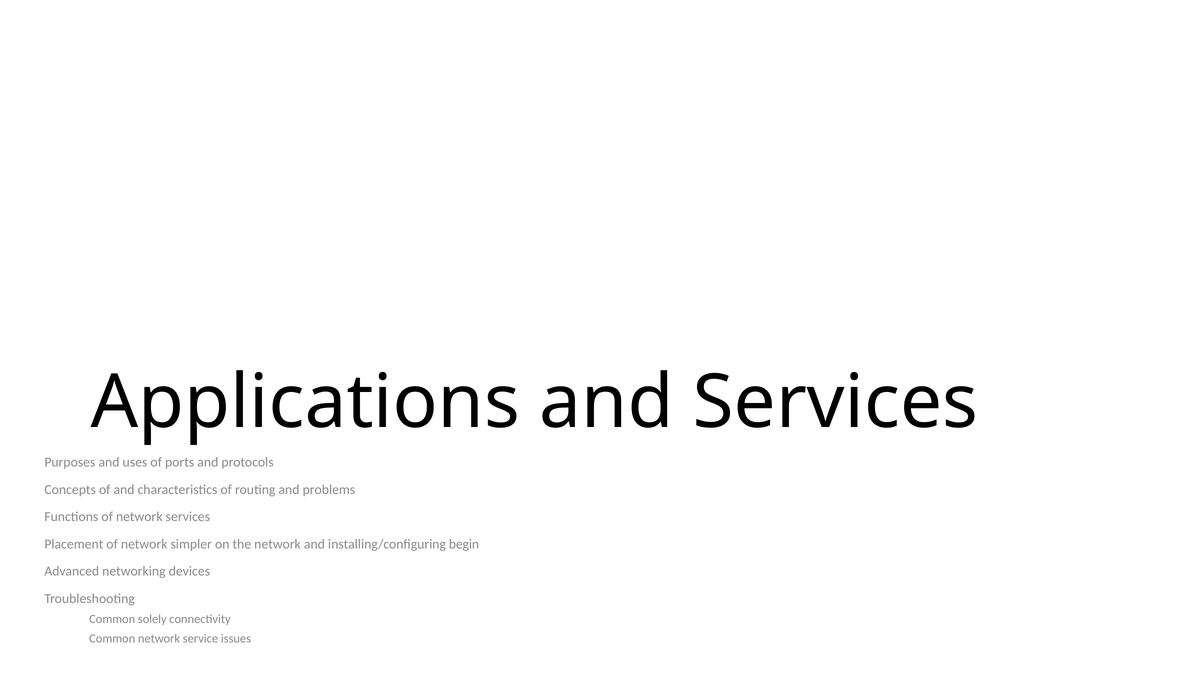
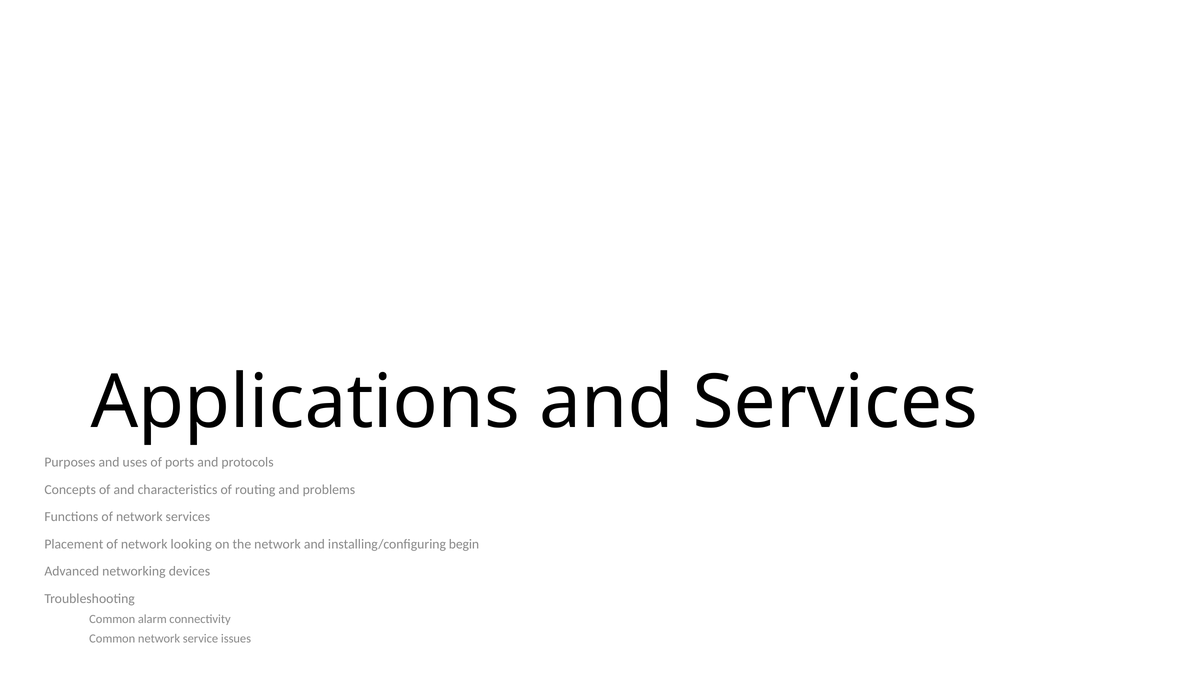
simpler: simpler -> looking (191, 544)
solely: solely -> alarm (152, 619)
